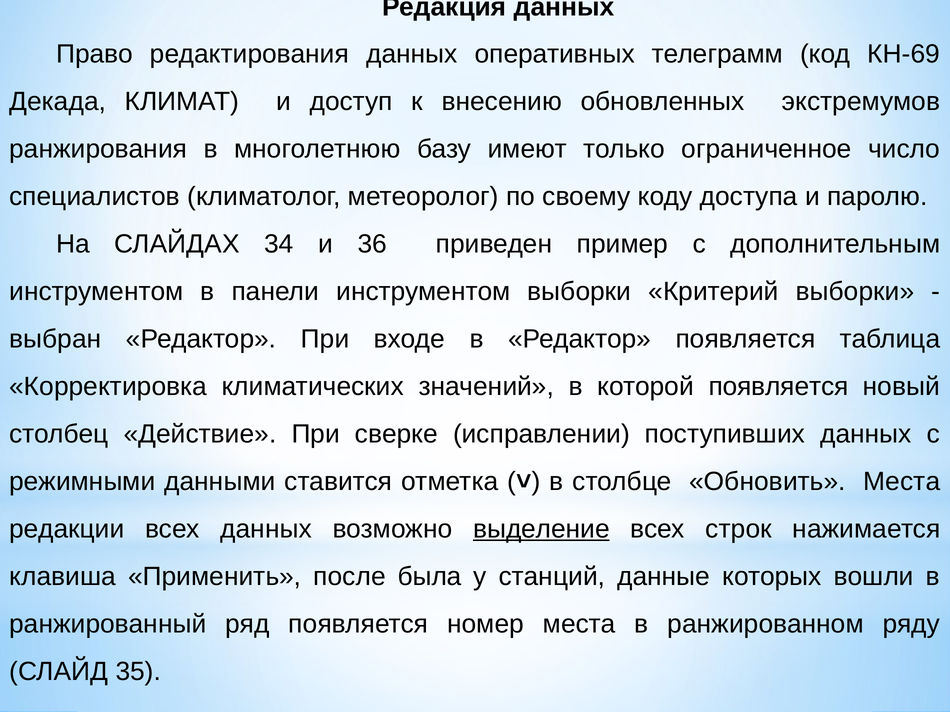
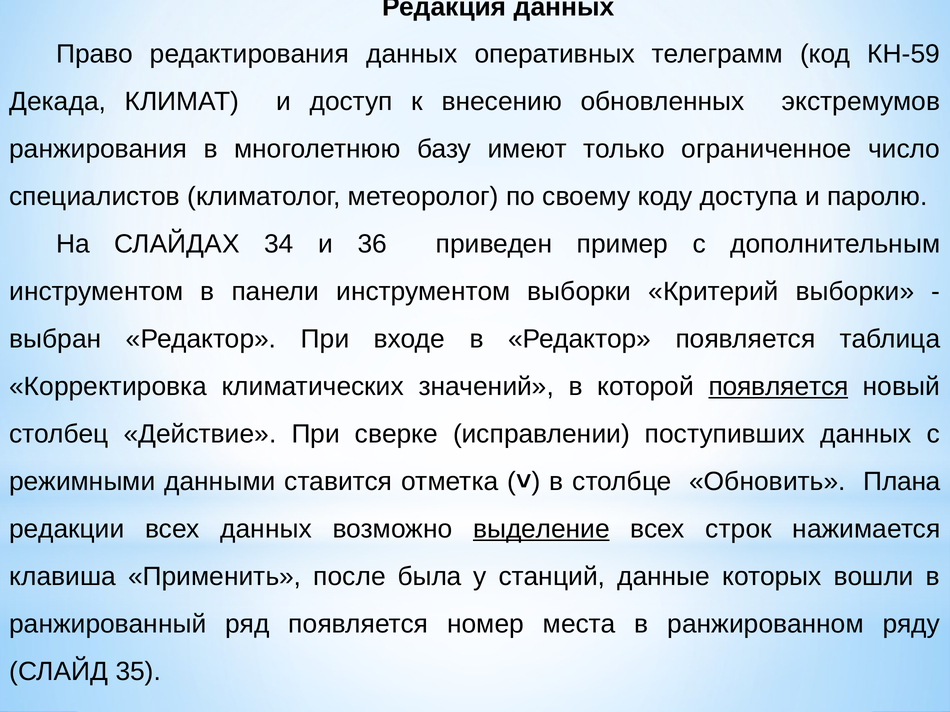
КН-69: КН-69 -> КН-59 (904, 54)
появляется underline: none -> present (778, 387)
Обновить Места: Места -> Плана (902, 482)
